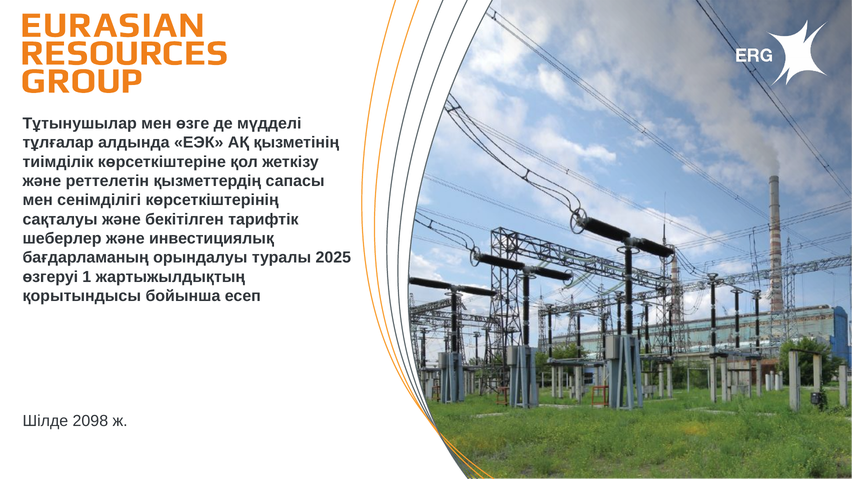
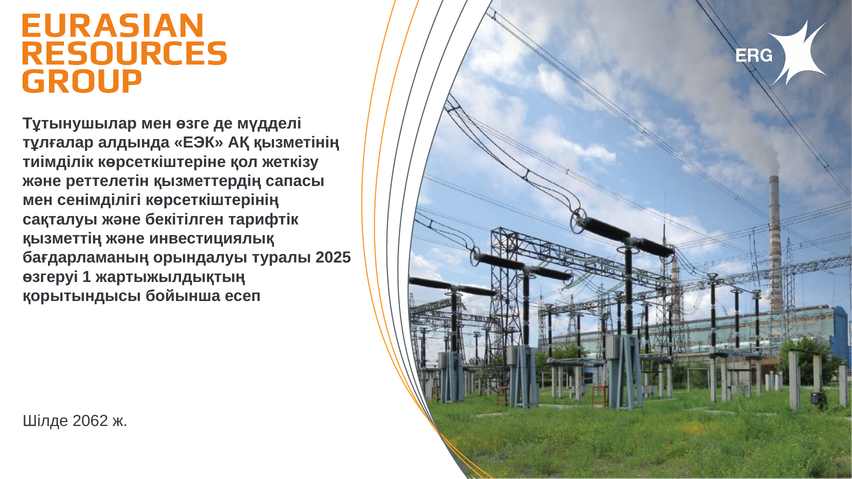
шеберлер: шеберлер -> қызметтің (62, 239)
2098: 2098 -> 2062 (90, 421)
